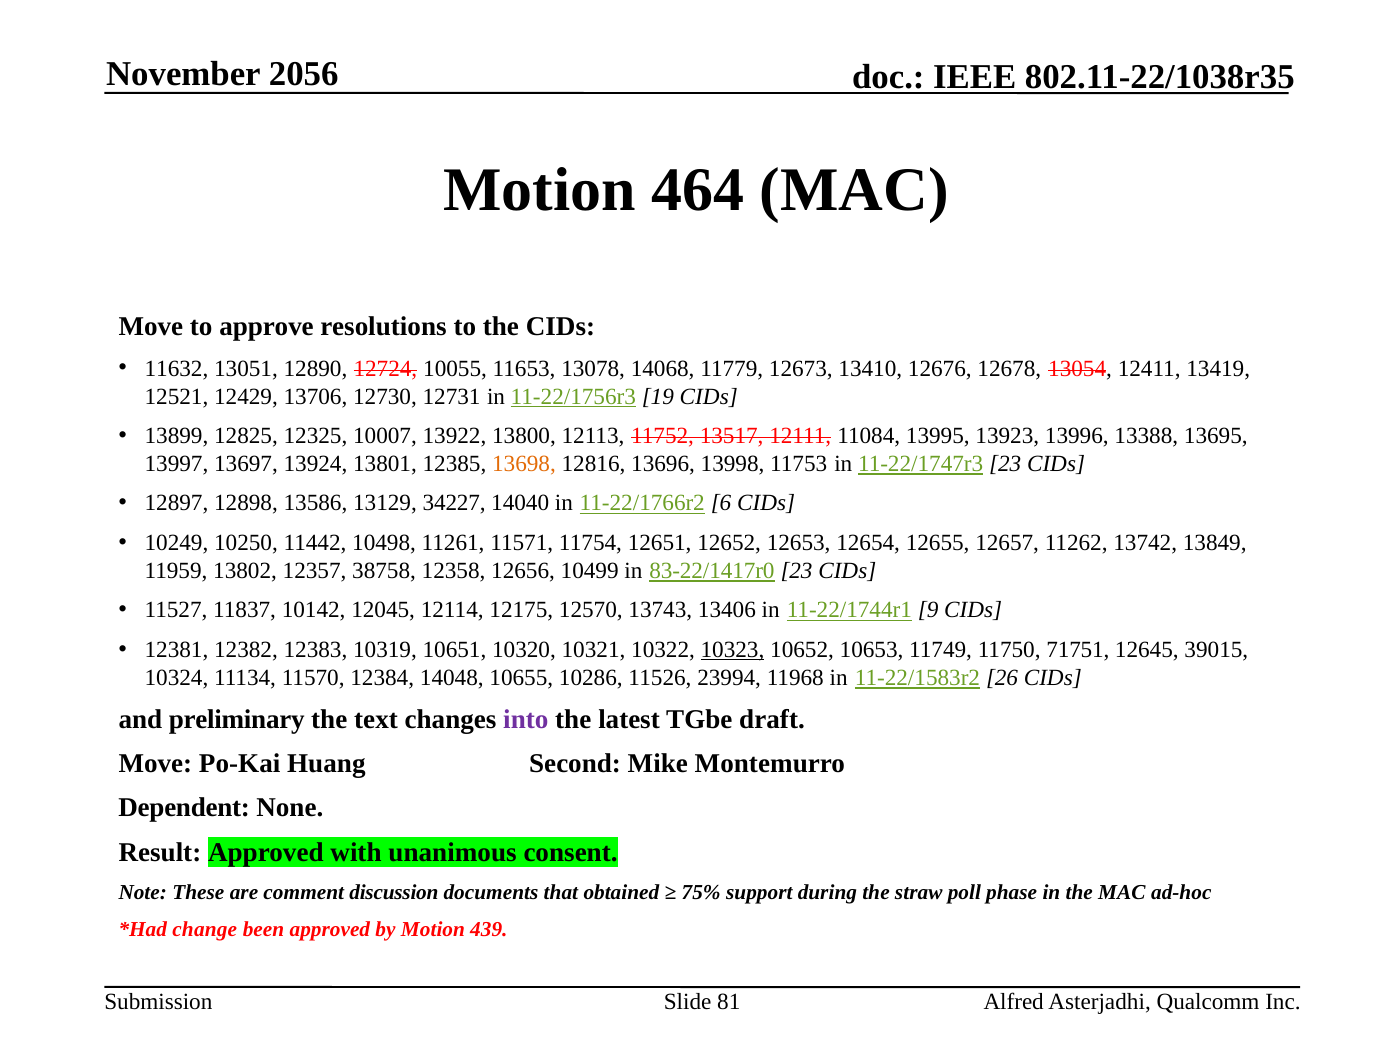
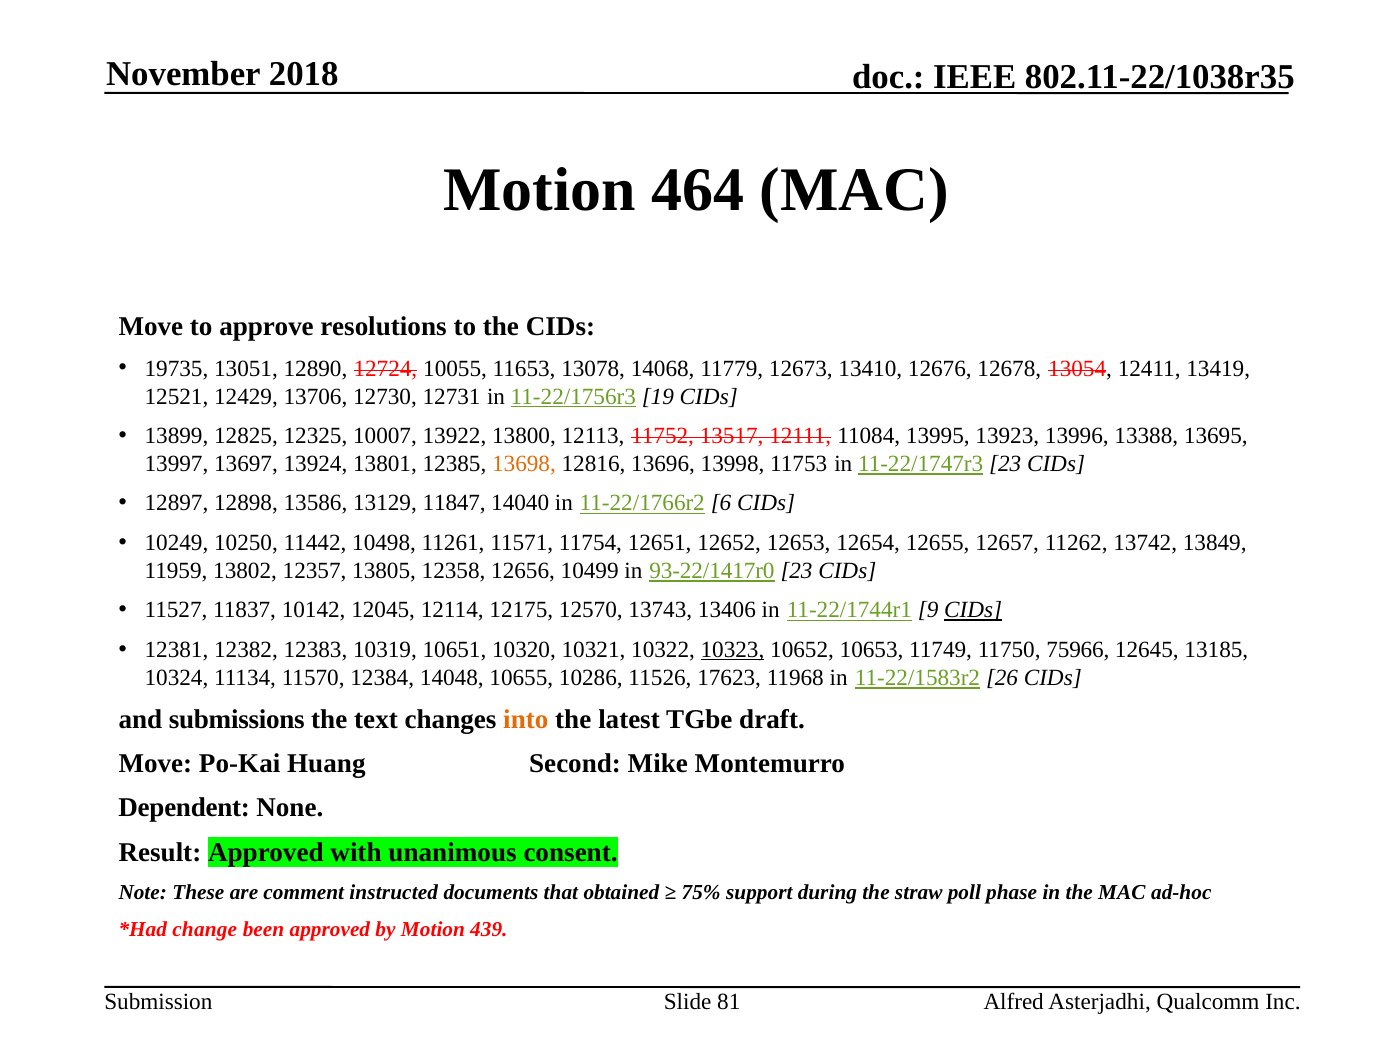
2056: 2056 -> 2018 (304, 74)
11632: 11632 -> 19735 (176, 369)
34227: 34227 -> 11847 (454, 503)
38758: 38758 -> 13805 (384, 571)
83-22/1417r0: 83-22/1417r0 -> 93-22/1417r0 (712, 571)
CIDs underline: none -> present (973, 610)
71751: 71751 -> 75966 (1078, 650)
39015: 39015 -> 13185 (1216, 650)
23994: 23994 -> 17623 (729, 677)
preliminary: preliminary -> submissions (237, 719)
into colour: purple -> orange (526, 719)
discussion: discussion -> instructed (394, 892)
